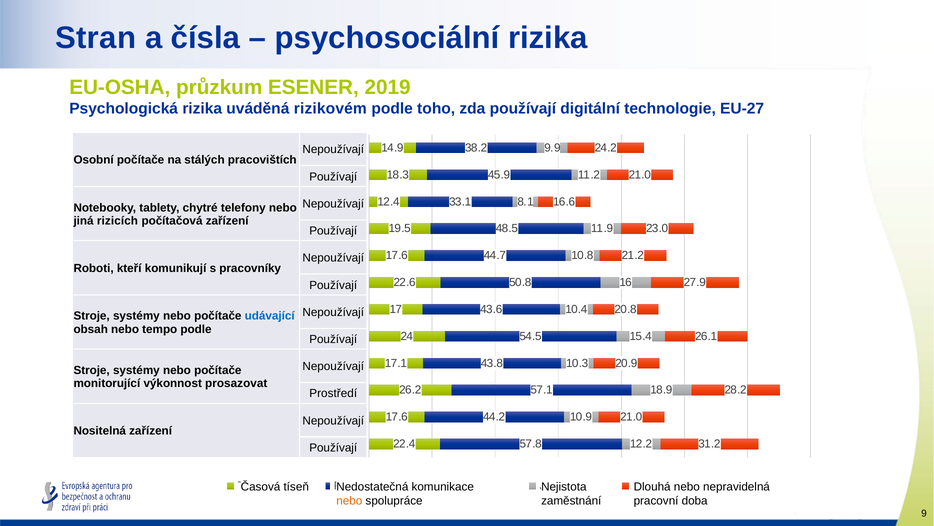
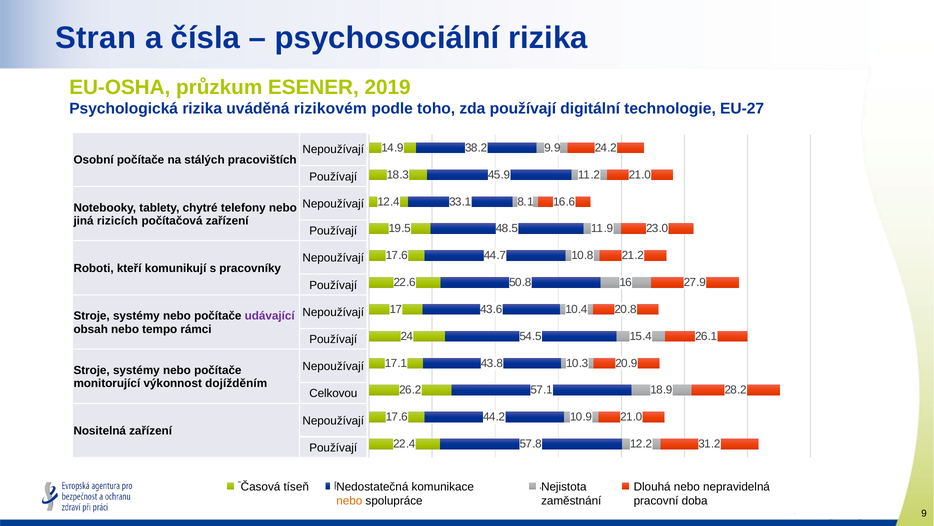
udávající colour: blue -> purple (270, 316)
tempo podle: podle -> rámci (196, 329)
prosazovat: prosazovat -> dojížděním (236, 383)
Prostředí: Prostředí -> Celkovou (333, 393)
